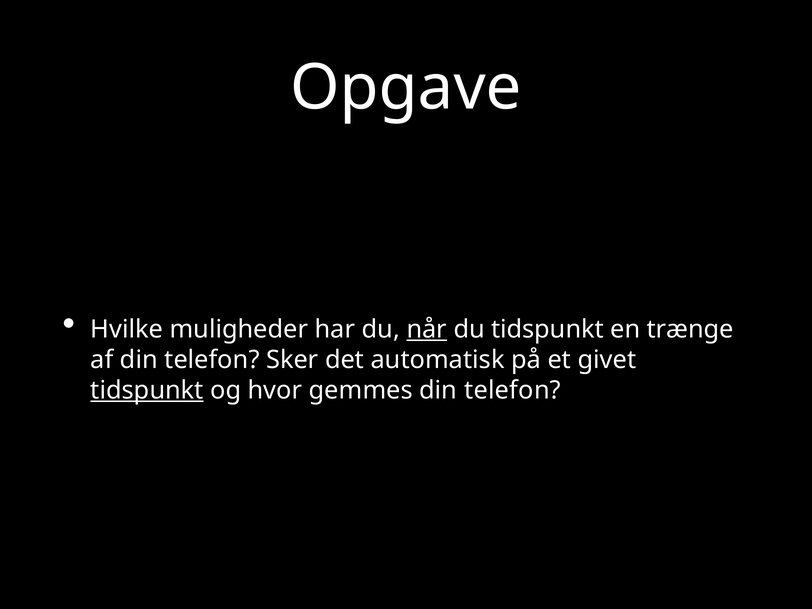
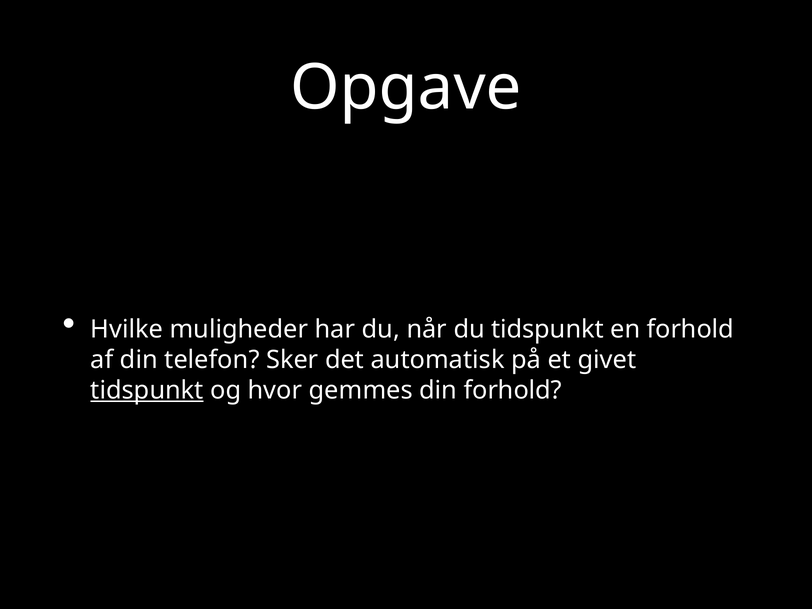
når underline: present -> none (427, 329)
en trænge: trænge -> forhold (690, 329)
gemmes din telefon: telefon -> forhold (513, 390)
